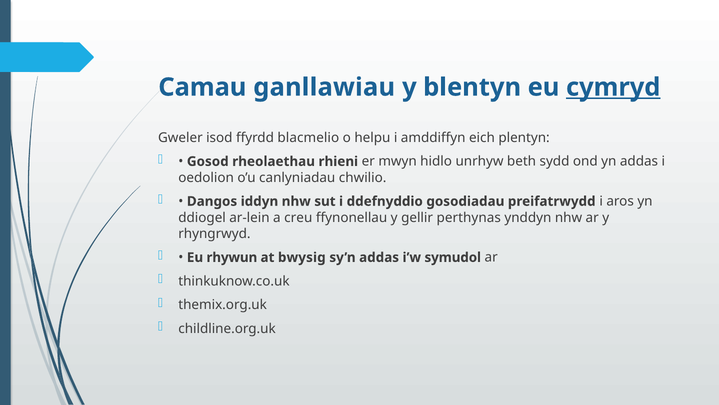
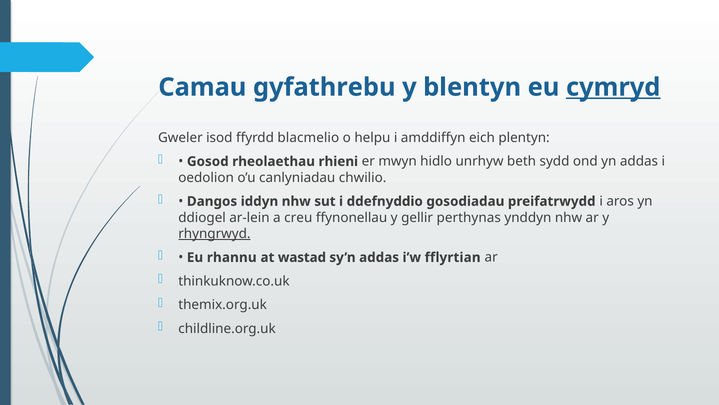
ganllawiau: ganllawiau -> gyfathrebu (324, 87)
rhyngrwyd underline: none -> present (214, 233)
rhywun: rhywun -> rhannu (232, 257)
bwysig: bwysig -> wastad (302, 257)
symudol: symudol -> fflyrtian (453, 257)
